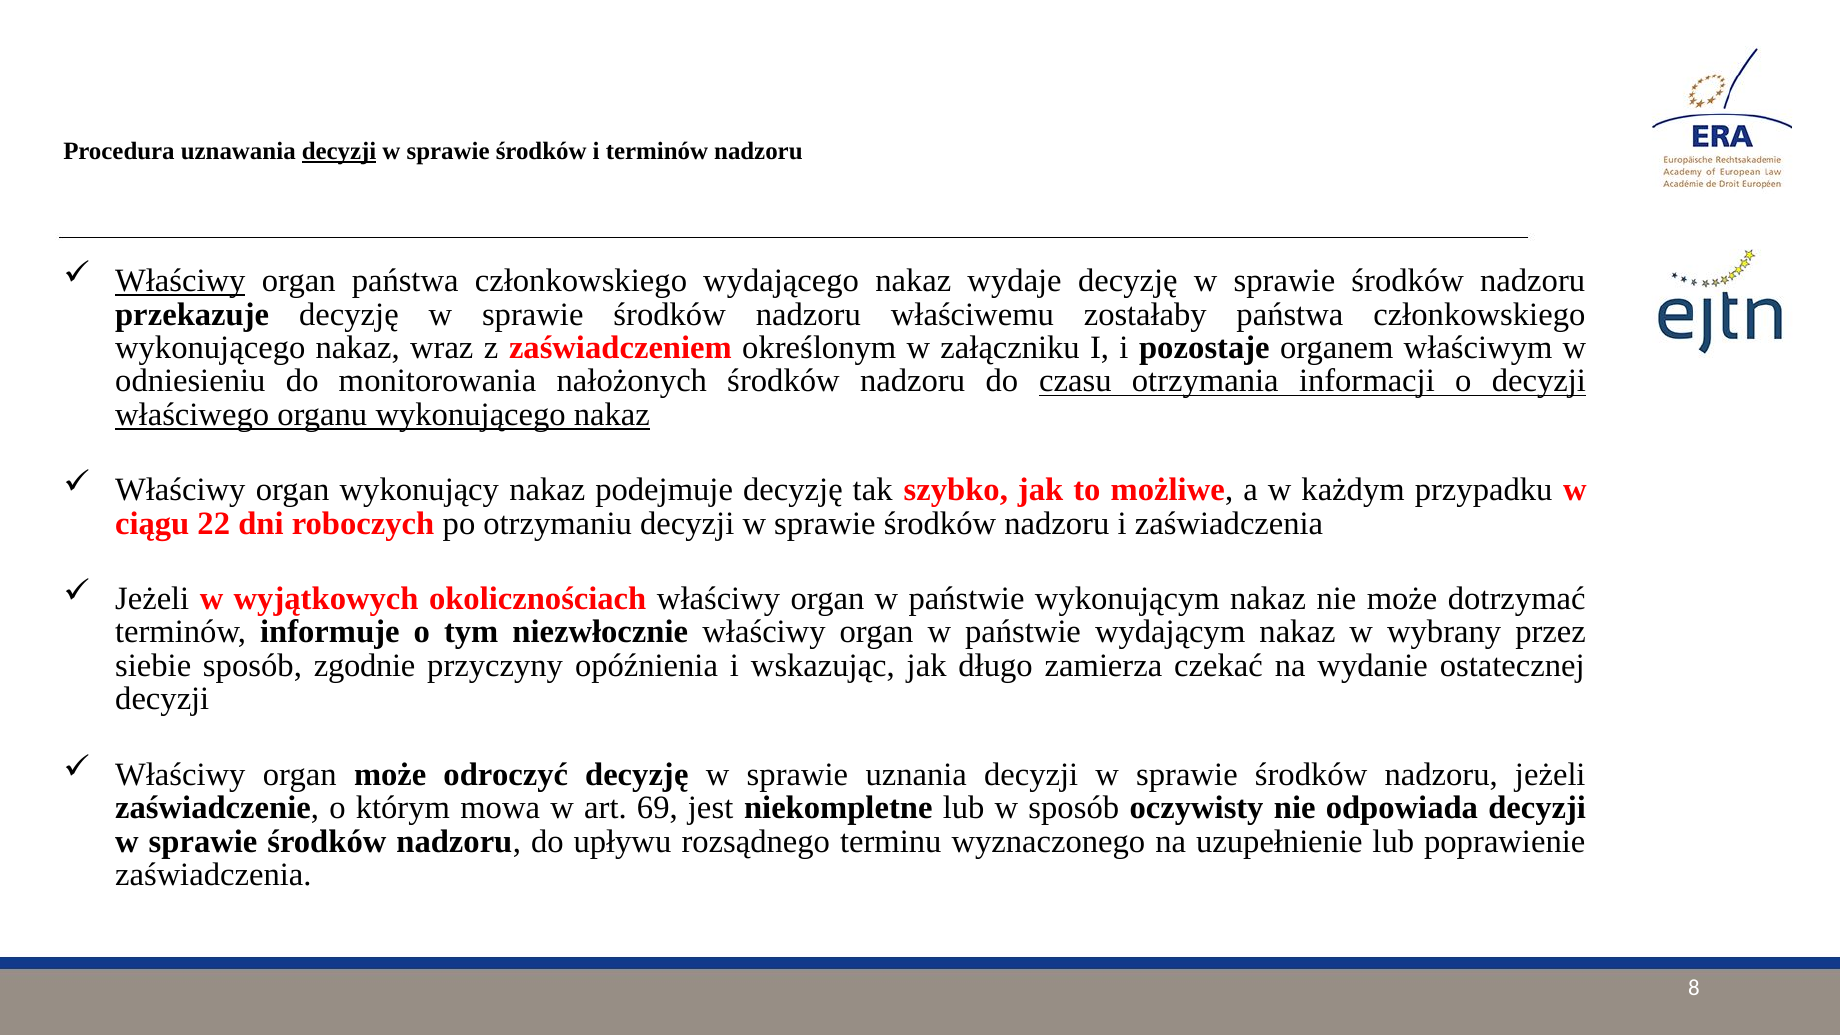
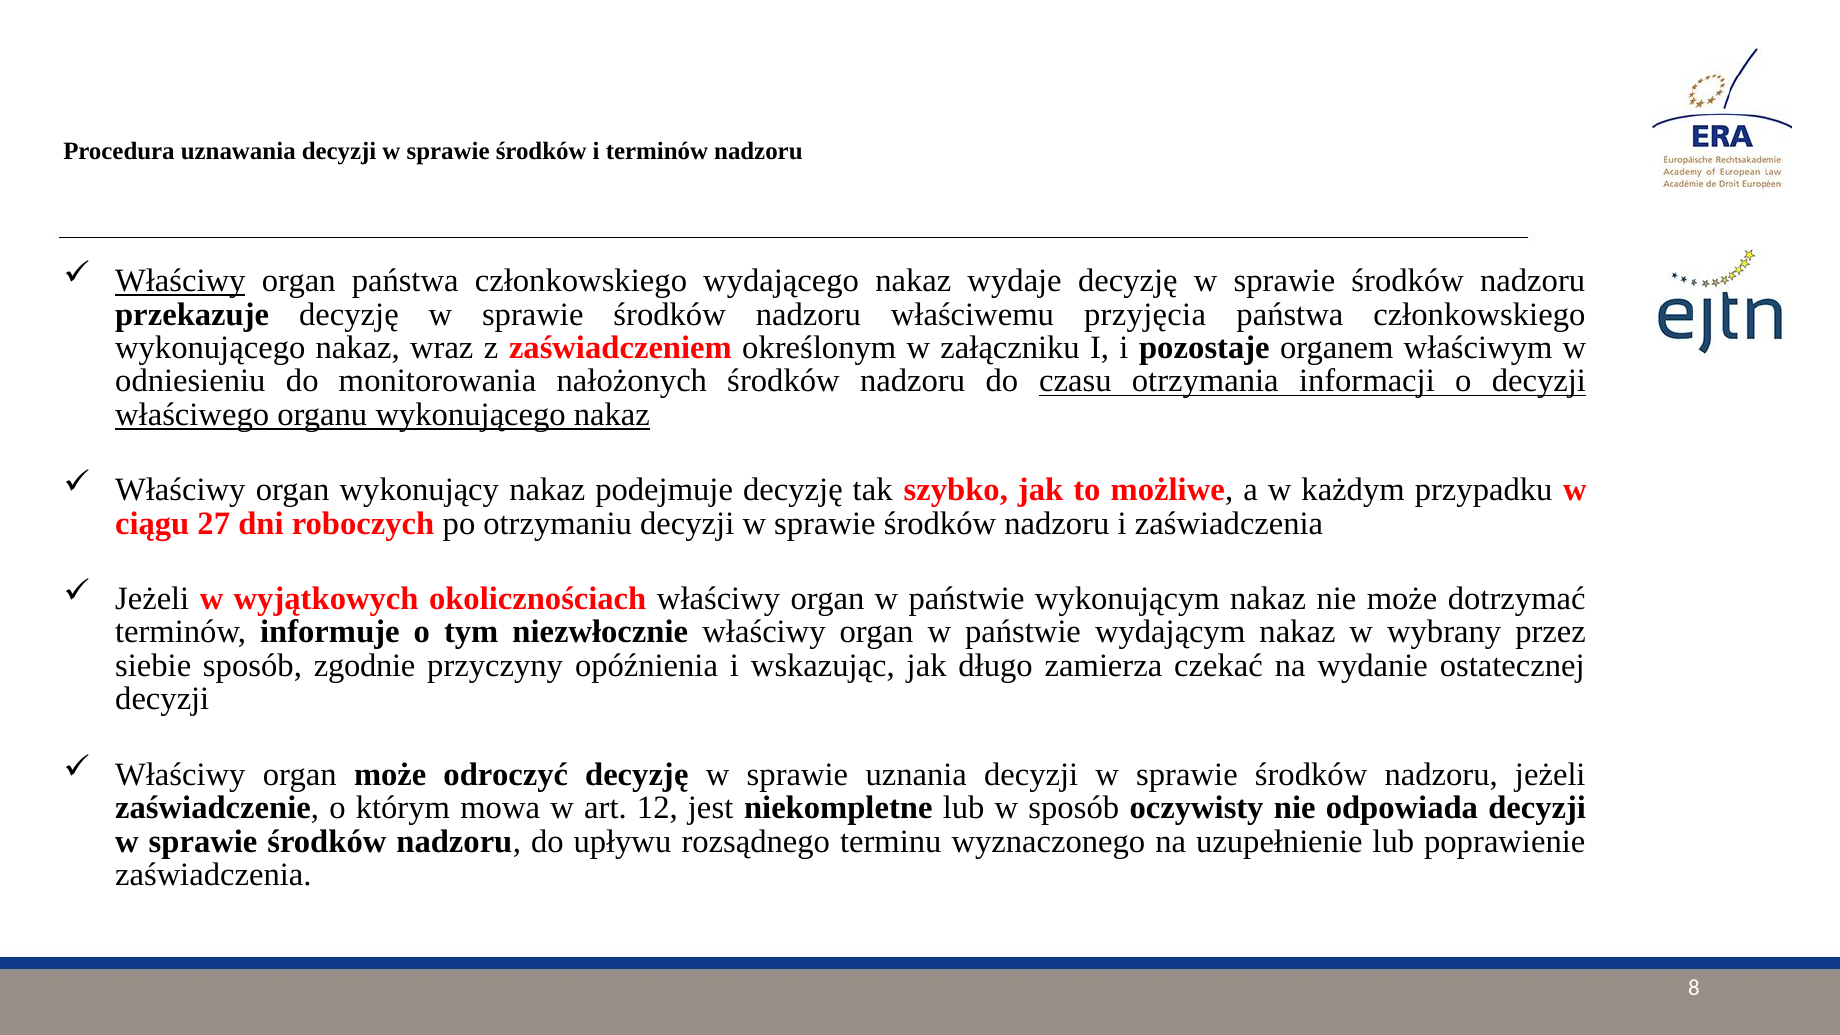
decyzji underline: present -> none (339, 151)
zostałaby: zostałaby -> przyjęcia (1145, 314)
22: 22 -> 27 (214, 523)
69: 69 -> 12 (657, 808)
